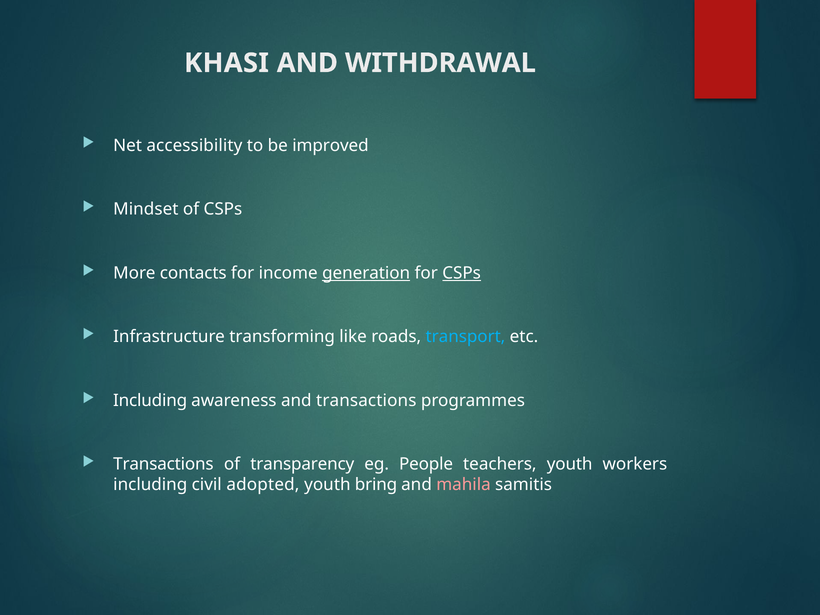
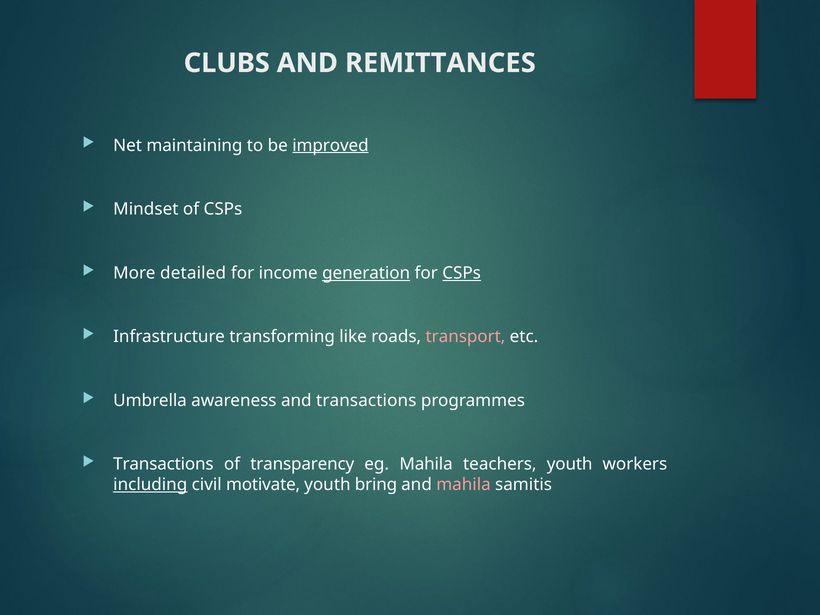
KHASI: KHASI -> CLUBS (227, 63)
WITHDRAWAL: WITHDRAWAL -> REMITTANCES (440, 63)
accessibility: accessibility -> maintaining (194, 145)
improved underline: none -> present (330, 145)
contacts: contacts -> detailed (193, 273)
transport colour: light blue -> pink (465, 337)
Including: Including -> Umbrella (150, 401)
eg People: People -> Mahila (426, 464)
including underline: none -> present (150, 485)
adopted: adopted -> motivate (263, 485)
